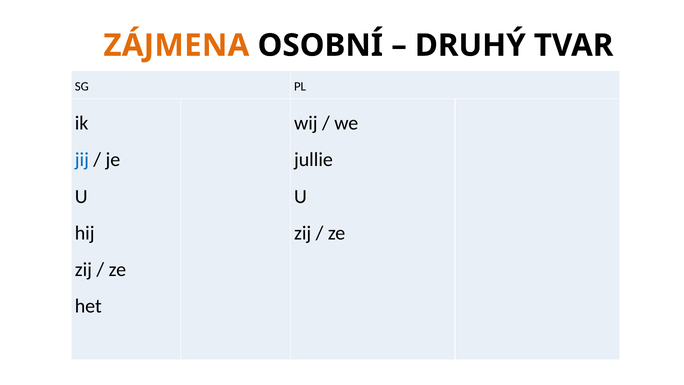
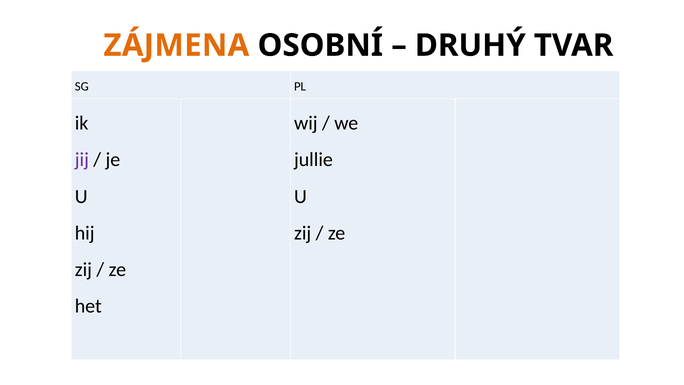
jij colour: blue -> purple (82, 160)
